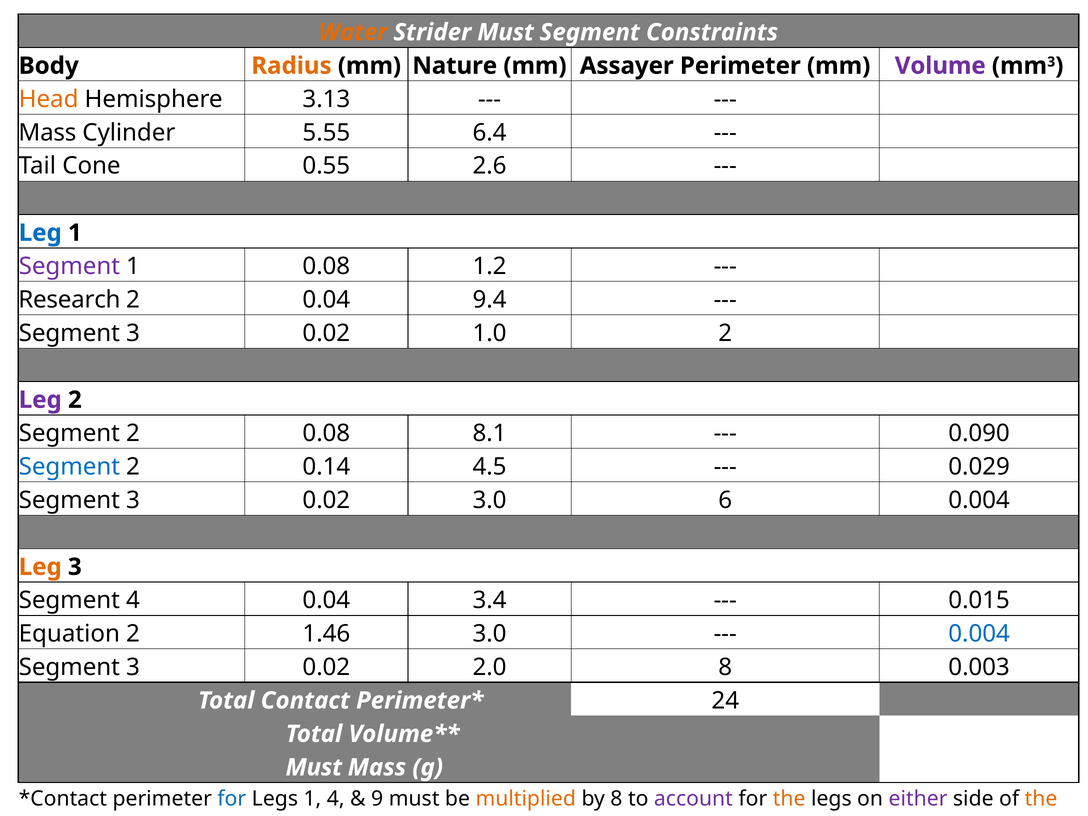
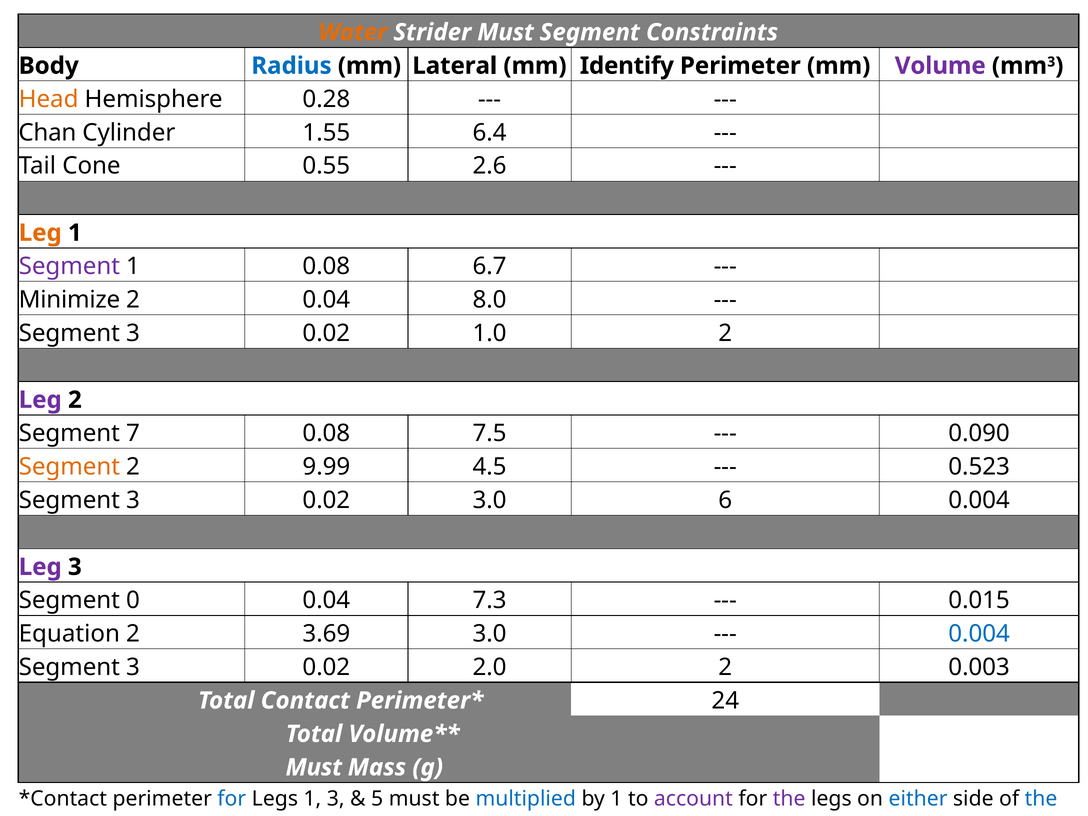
Radius colour: orange -> blue (291, 66)
Nature: Nature -> Lateral (455, 66)
Assayer: Assayer -> Identify (627, 66)
3.13: 3.13 -> 0.28 (326, 99)
Mass: Mass -> Chan (47, 133)
5.55: 5.55 -> 1.55 (326, 133)
Leg colour: blue -> orange (40, 233)
1.2: 1.2 -> 6.7 (490, 266)
Research: Research -> Minimize (69, 300)
9.4: 9.4 -> 8.0 (490, 300)
2: 2 -> 7 (133, 433)
8.1: 8.1 -> 7.5 (490, 433)
Segment colour: blue -> orange (69, 467)
0.14: 0.14 -> 9.99 (326, 467)
0.029: 0.029 -> 0.523 (979, 467)
Leg colour: orange -> purple (40, 567)
Segment 4: 4 -> 0 (133, 600)
3.4: 3.4 -> 7.3 (490, 600)
1.46: 1.46 -> 3.69 (326, 634)
8: 8 -> 2 (725, 667)
1 4: 4 -> 3 (336, 799)
9: 9 -> 5 (377, 799)
multiplied colour: orange -> blue (526, 799)
by 8: 8 -> 1 (616, 799)
the colour: orange -> purple (789, 799)
either colour: purple -> blue (918, 799)
the colour: orange -> blue (1041, 799)
